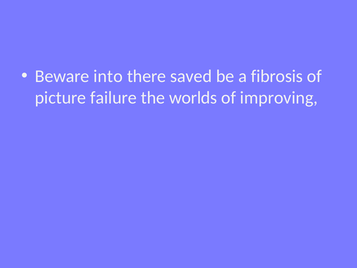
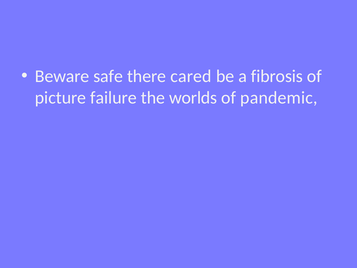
into: into -> safe (108, 76)
saved: saved -> cared (191, 76)
improving: improving -> pandemic (279, 98)
